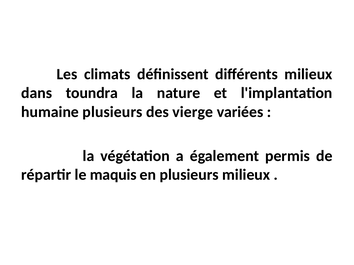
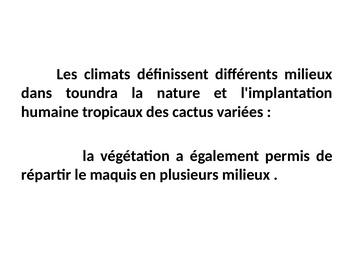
humaine plusieurs: plusieurs -> tropicaux (113, 112)
vierge: vierge -> cactus (193, 112)
